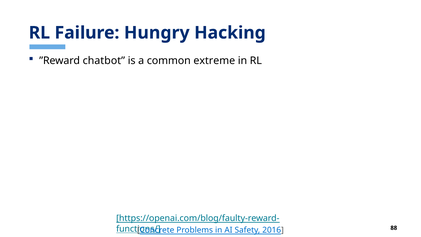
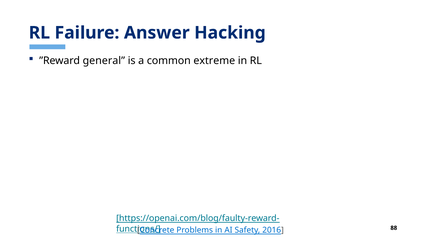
Hungry: Hungry -> Answer (157, 33)
chatbot: chatbot -> general (104, 61)
